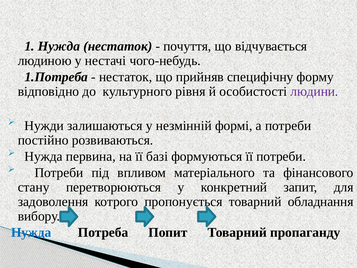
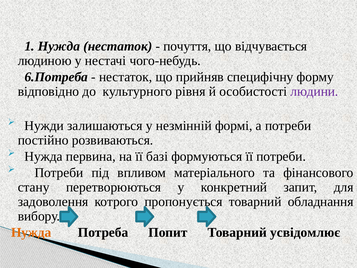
1.Потреба: 1.Потреба -> 6.Потреба (56, 77)
Нужда colour: blue -> orange (31, 232)
пропаганду: пропаганду -> усвідомлює (305, 232)
